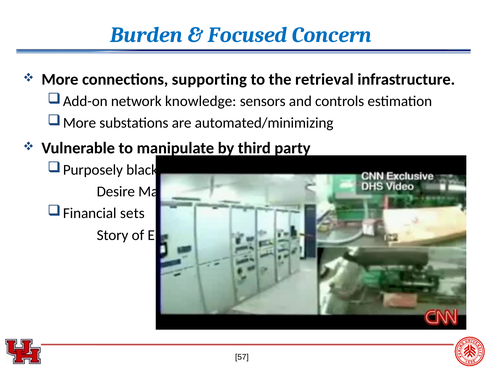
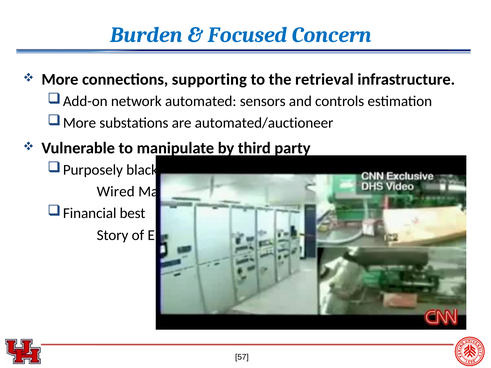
knowledge: knowledge -> automated (201, 101)
automated/minimizing: automated/minimizing -> automated/auctioneer (264, 123)
Desire: Desire -> Wired (116, 192)
sets: sets -> best (133, 213)
